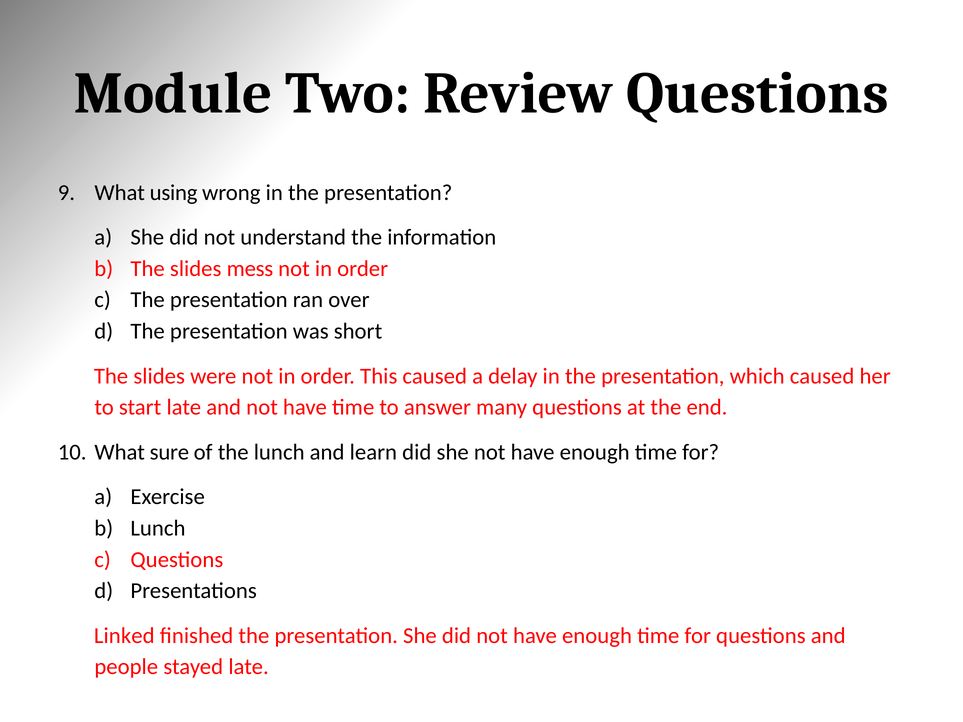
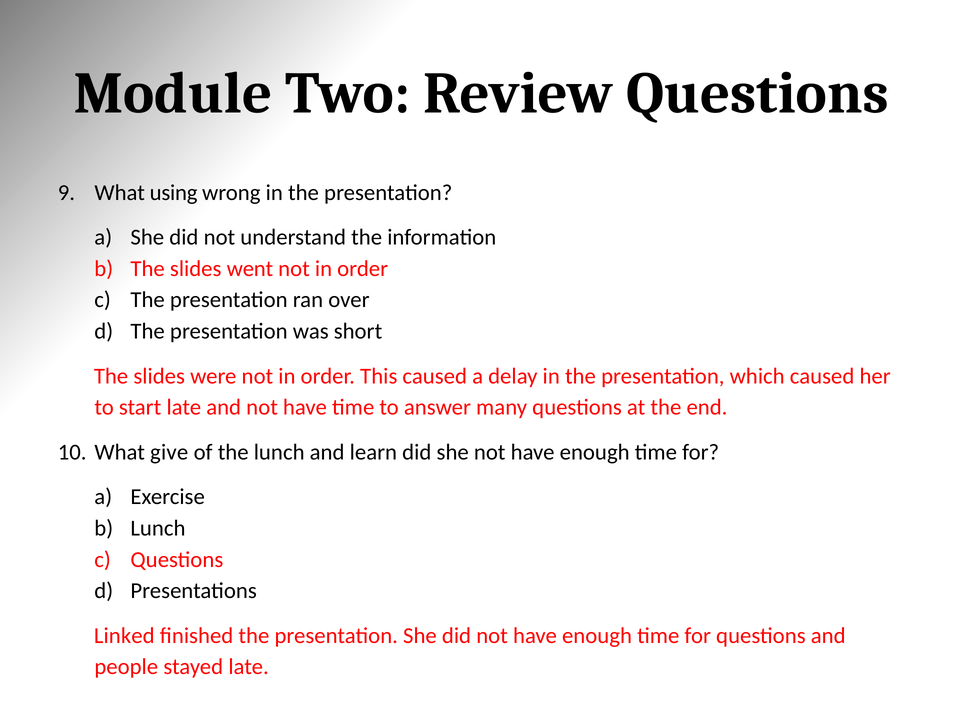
mess: mess -> went (250, 269)
sure: sure -> give (169, 452)
